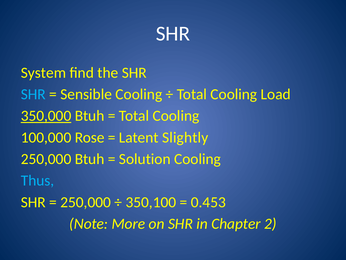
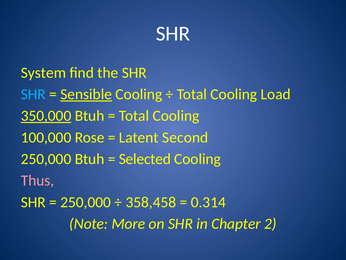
Sensible underline: none -> present (86, 94)
Slightly: Slightly -> Second (185, 137)
Solution: Solution -> Selected (145, 159)
Thus colour: light blue -> pink (38, 180)
350,100: 350,100 -> 358,458 (151, 202)
0.453: 0.453 -> 0.314 (208, 202)
